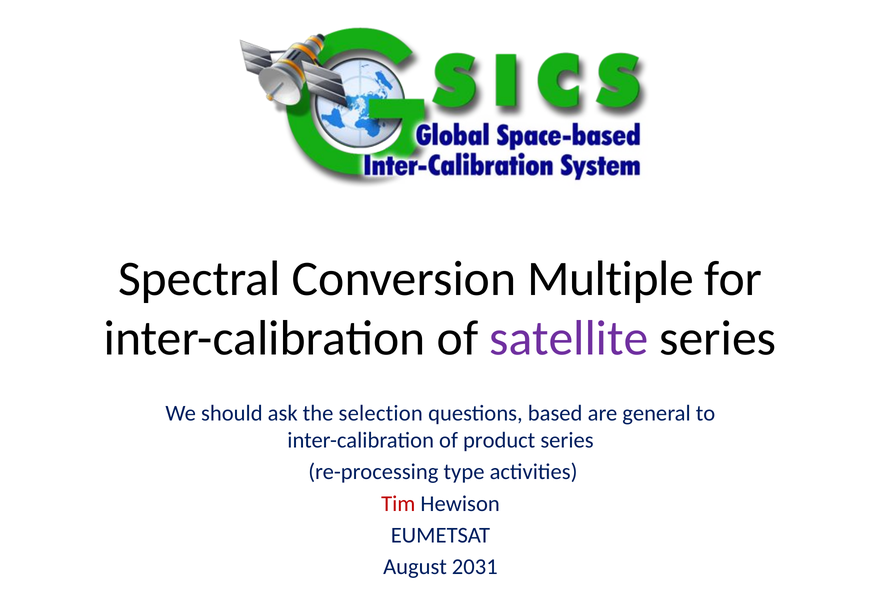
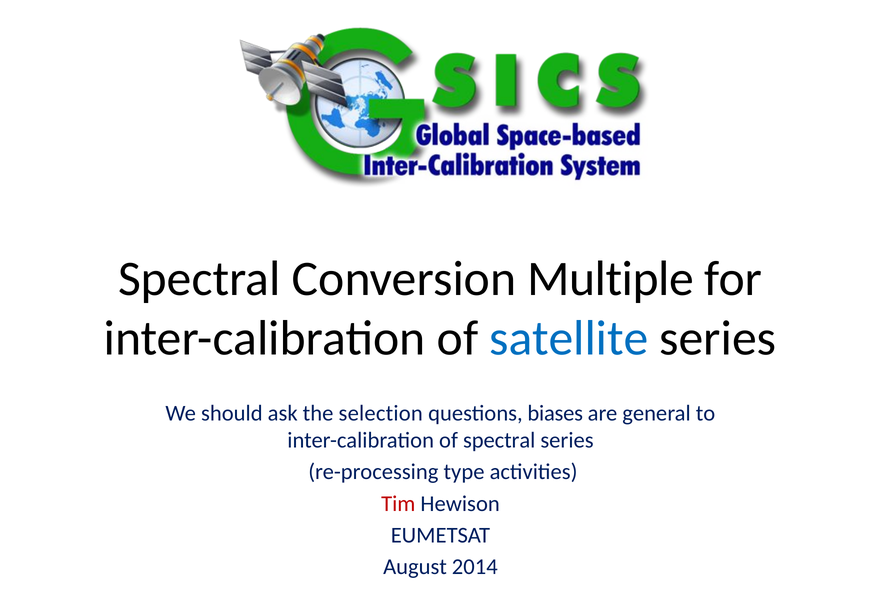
satellite colour: purple -> blue (569, 338)
based: based -> biases (555, 413)
of product: product -> spectral (499, 440)
2031: 2031 -> 2014 (475, 567)
